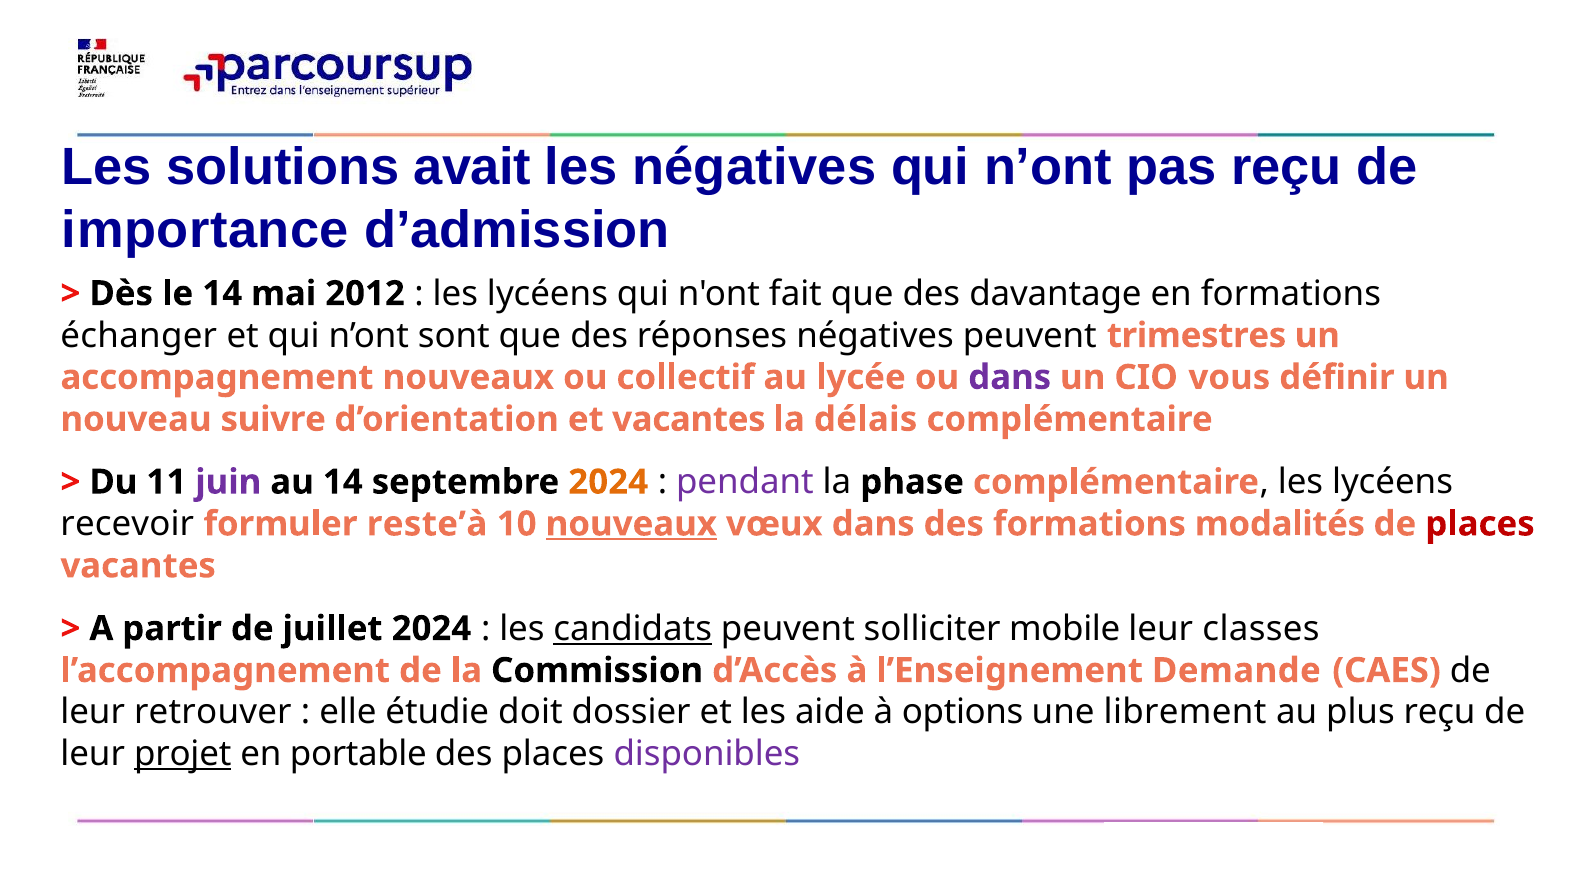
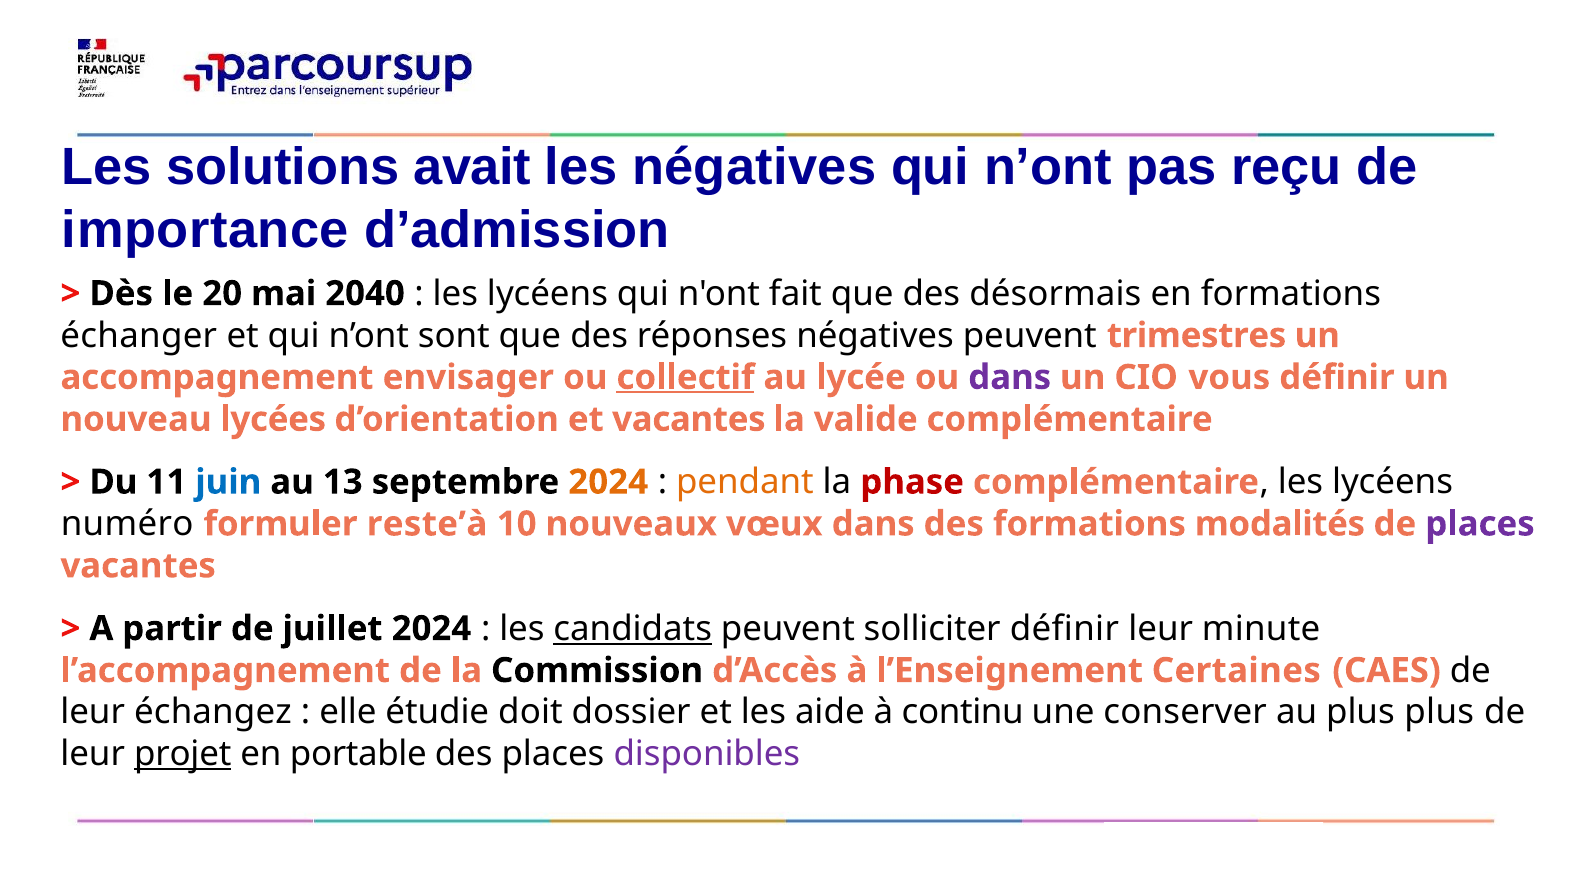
le 14: 14 -> 20 (222, 294)
2012: 2012 -> 2040 (365, 294)
davantage: davantage -> désormais (1055, 294)
accompagnement nouveaux: nouveaux -> envisager (468, 378)
collectif underline: none -> present (685, 378)
suivre: suivre -> lycées (273, 419)
délais: délais -> valide (866, 419)
juin colour: purple -> blue (228, 482)
au 14: 14 -> 13 (343, 482)
pendant colour: purple -> orange (745, 482)
phase colour: black -> red (912, 482)
recevoir: recevoir -> numéro (127, 524)
nouveaux underline: present -> none (631, 524)
places colour: red -> purple (1480, 524)
solliciter mobile: mobile -> définir (1064, 629)
classes: classes -> minute (1261, 629)
Demande: Demande -> Certaines (1236, 671)
retrouver: retrouver -> échangez (213, 713)
options: options -> continu (963, 713)
librement: librement -> conserver (1185, 713)
plus reçu: reçu -> plus (1439, 713)
